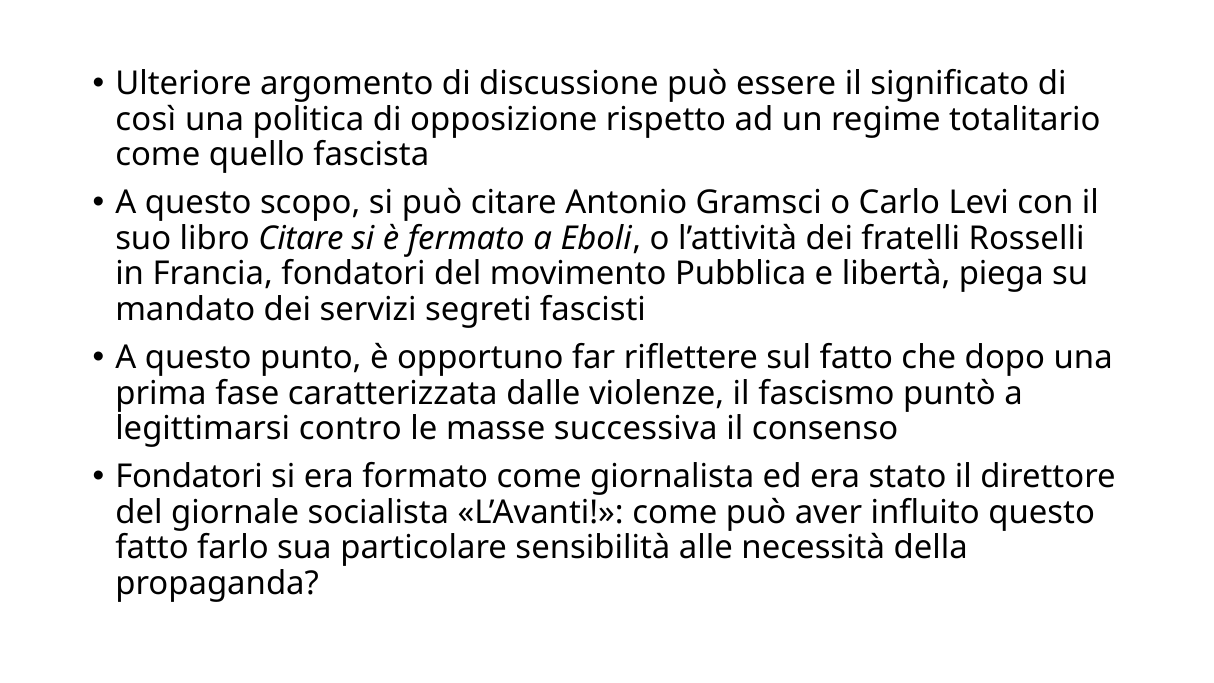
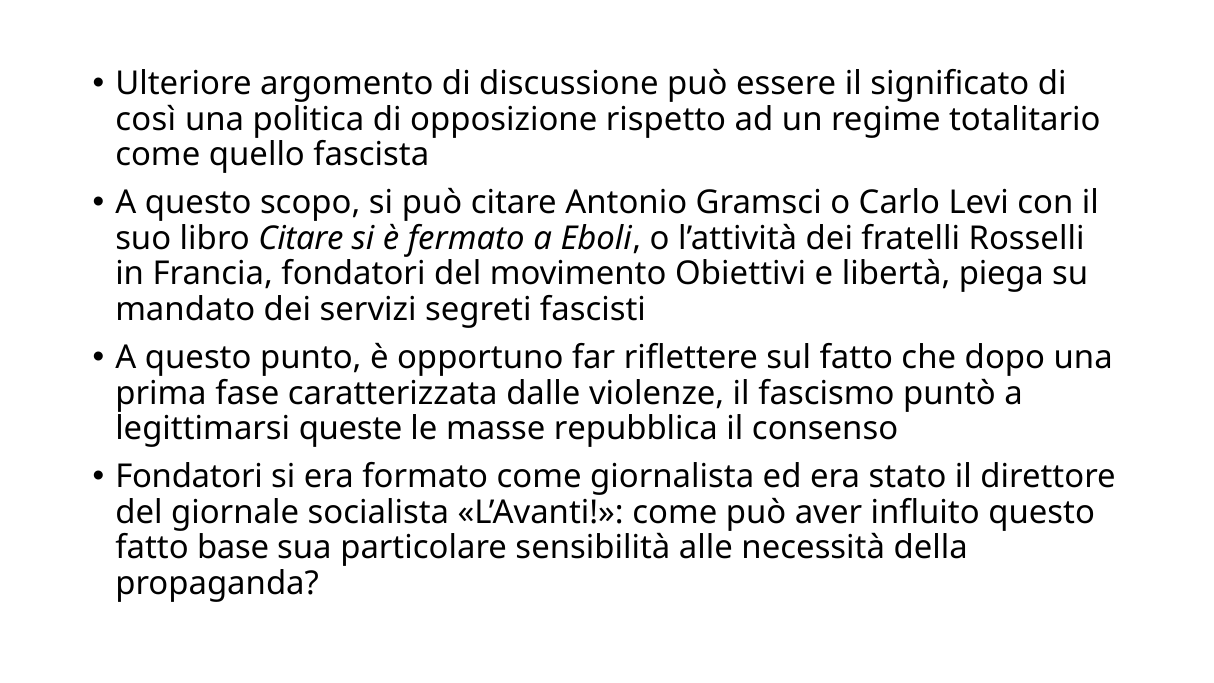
Pubblica: Pubblica -> Obiettivi (741, 274)
contro: contro -> queste (351, 429)
successiva: successiva -> repubblica (636, 429)
farlo: farlo -> base (233, 548)
